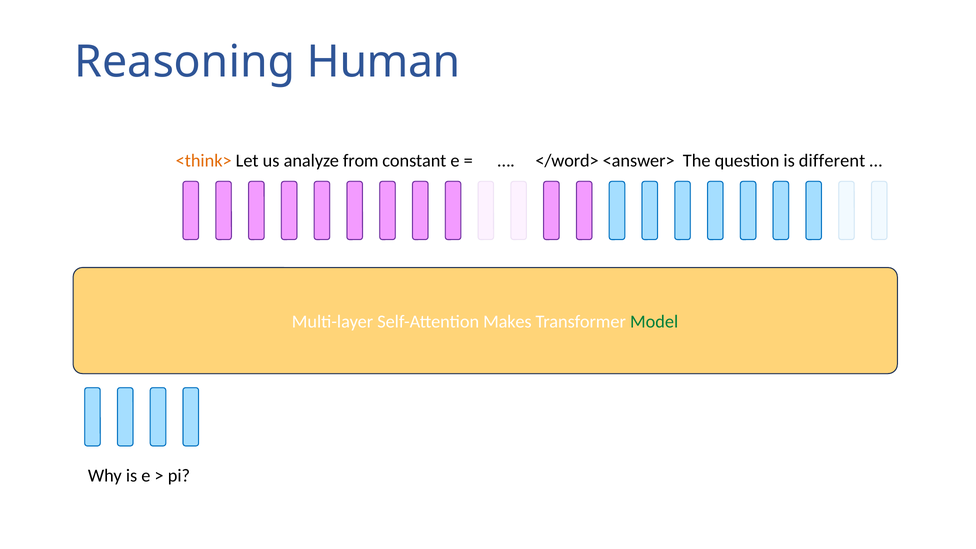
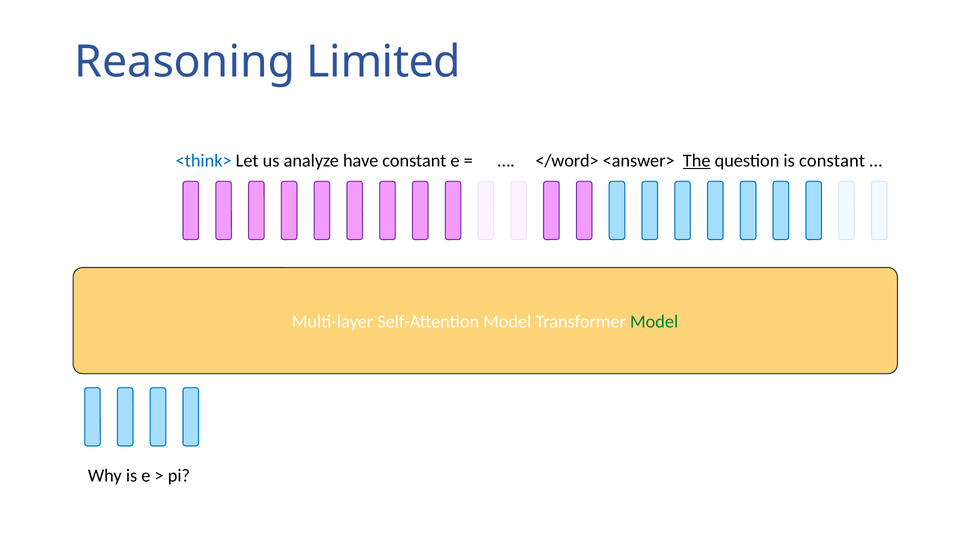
Human: Human -> Limited (384, 62)
<think> colour: orange -> blue (204, 161)
from: from -> have (361, 161)
The underline: none -> present (697, 161)
is different: different -> constant (832, 161)
Self-Attention Makes: Makes -> Model (507, 322)
